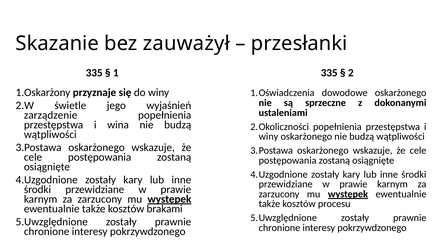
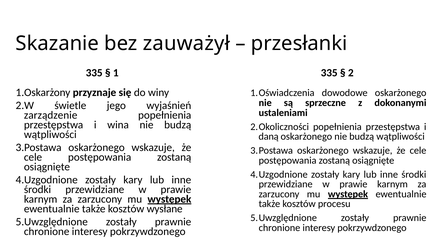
winy: winy -> daną (269, 136)
brakami: brakami -> wysłane (165, 208)
